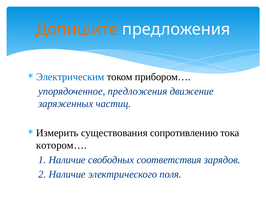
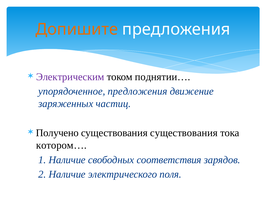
Электрическим colour: blue -> purple (70, 77)
прибором…: прибором… -> поднятии… (163, 77)
Измерить: Измерить -> Получено (57, 132)
существования сопротивлению: сопротивлению -> существования (184, 132)
